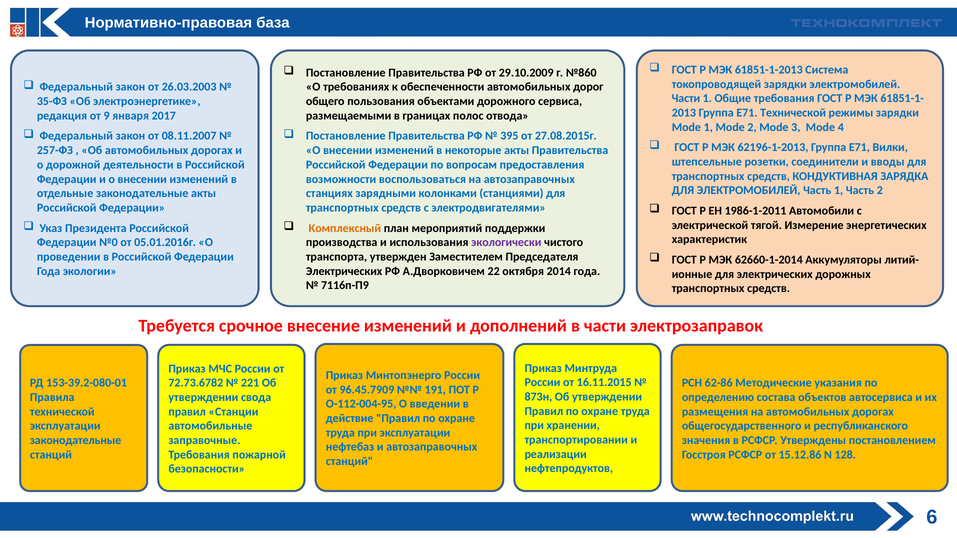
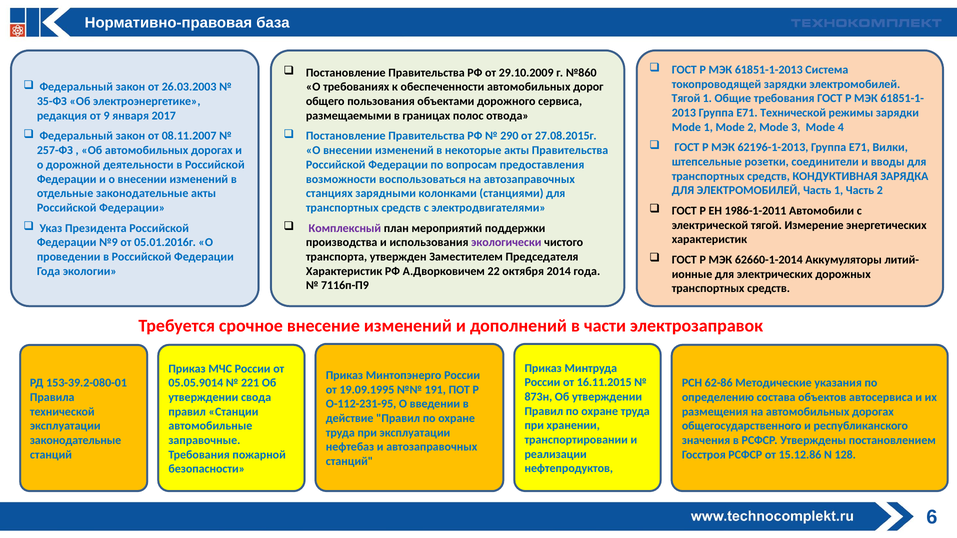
Части: Части -> Тягой (686, 98)
395: 395 -> 290 (509, 136)
Комплексный colour: orange -> purple (345, 228)
№0: №0 -> №9 (108, 243)
Электрических: Электрических -> Характеристик (344, 271)
72.73.6782: 72.73.6782 -> 05.05.9014 (196, 383)
96.45.7909: 96.45.7909 -> 19.09.1995 (367, 390)
О-112-004-95: О-112-004-95 -> О-112-231-95 (361, 404)
